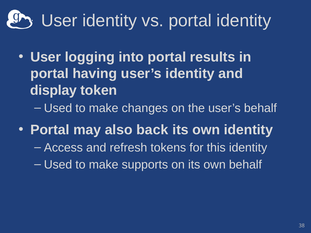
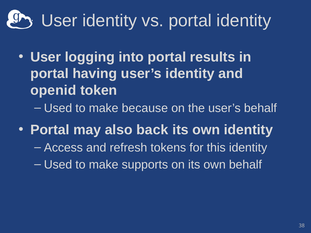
display: display -> openid (53, 90)
changes: changes -> because (145, 108)
